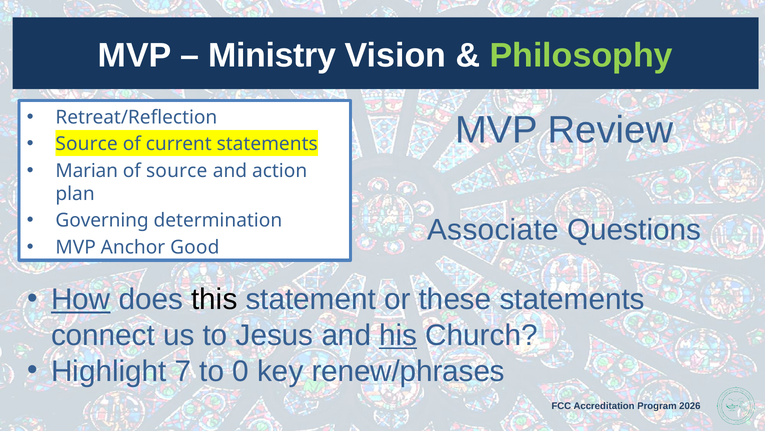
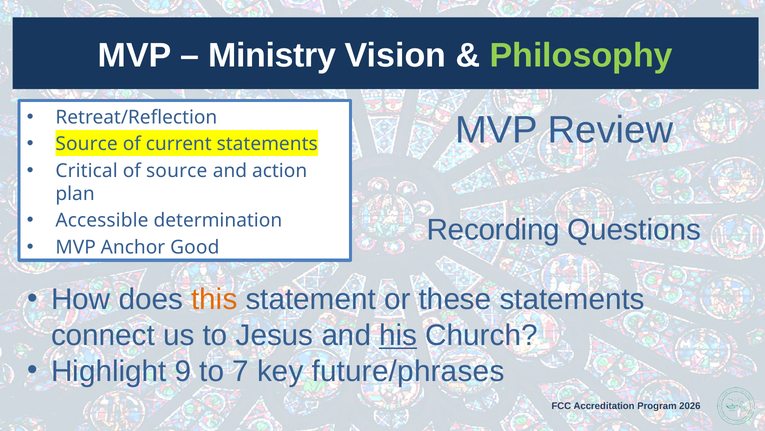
Marian: Marian -> Critical (87, 171)
Governing: Governing -> Accessible (102, 220)
Associate: Associate -> Recording (493, 230)
How underline: present -> none (81, 299)
this colour: black -> orange (214, 299)
7: 7 -> 9 (183, 371)
0: 0 -> 7 (241, 371)
renew/phrases: renew/phrases -> future/phrases (408, 371)
